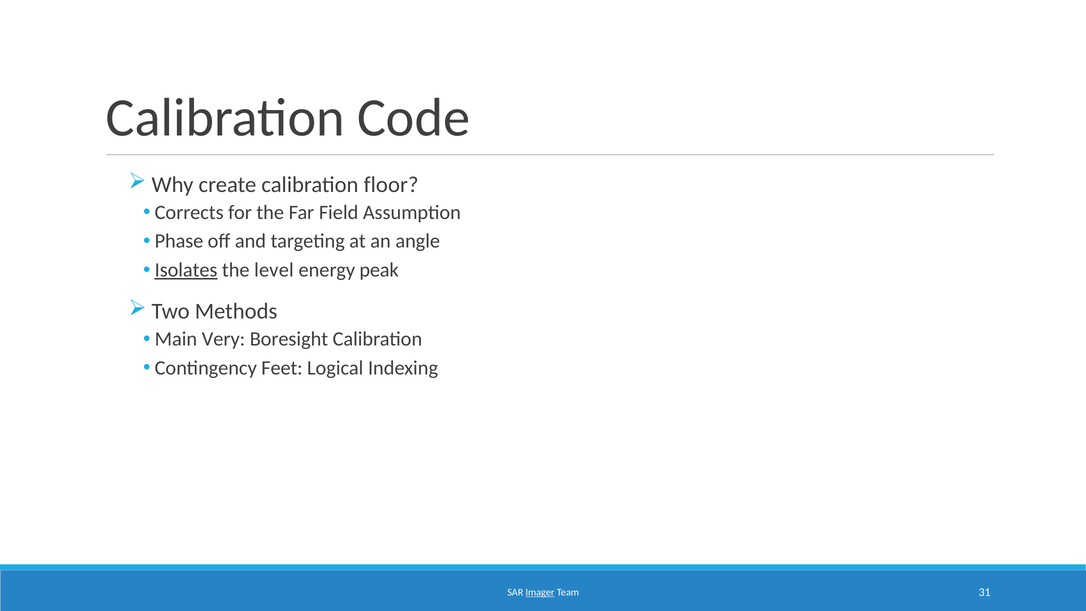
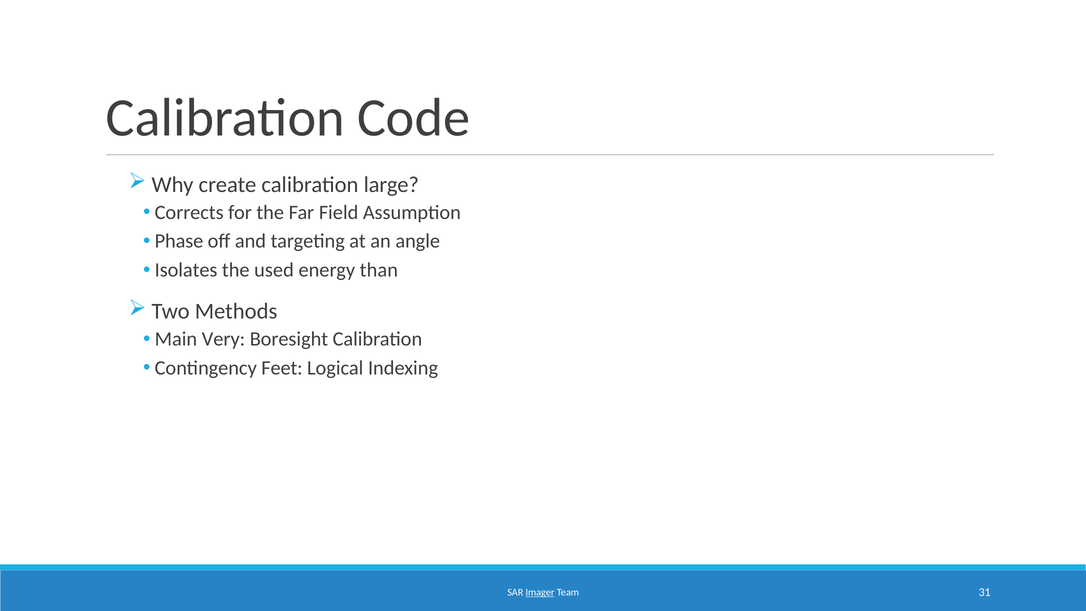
floor: floor -> large (391, 185)
Isolates underline: present -> none (186, 270)
level: level -> used (274, 270)
peak: peak -> than (379, 270)
